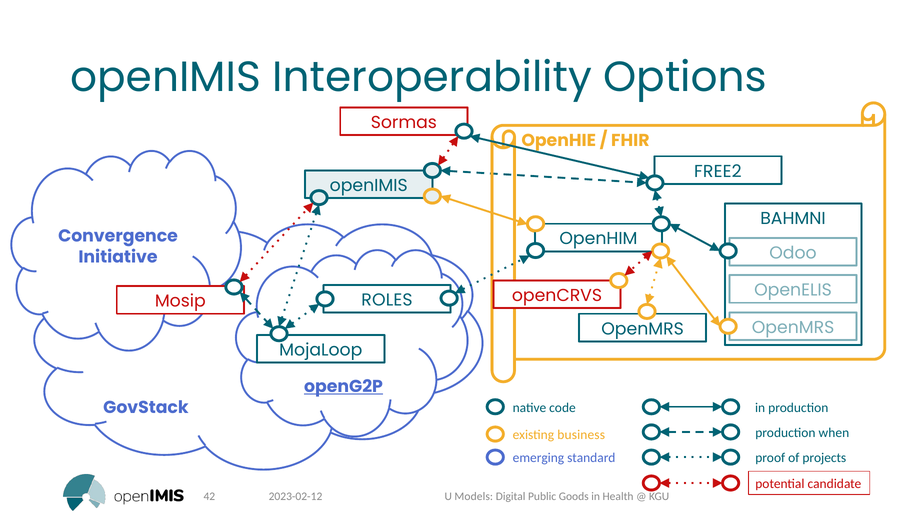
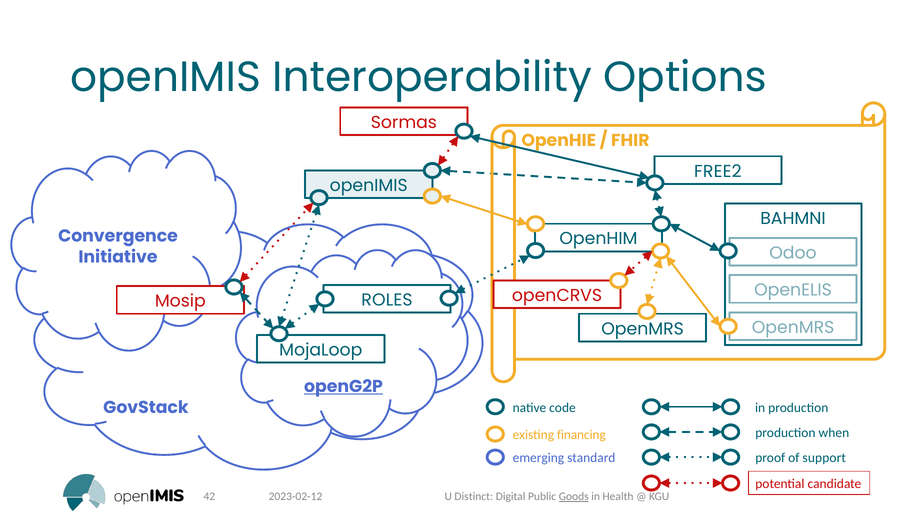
business: business -> financing (581, 435)
projects: projects -> support (824, 458)
Models: Models -> Distinct (474, 496)
Goods underline: none -> present (574, 496)
